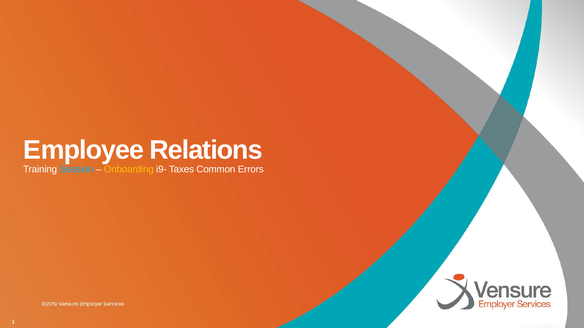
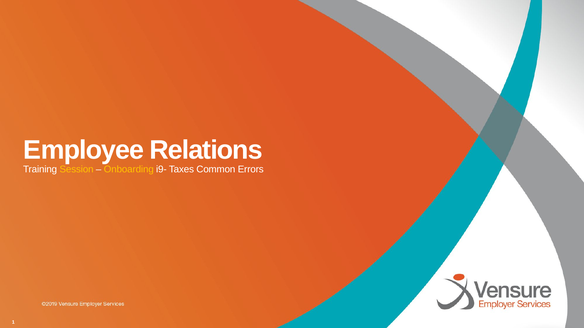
Session colour: light blue -> yellow (77, 169)
